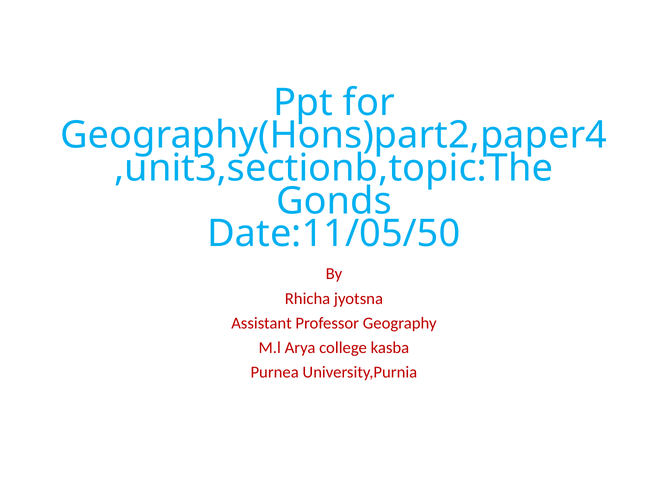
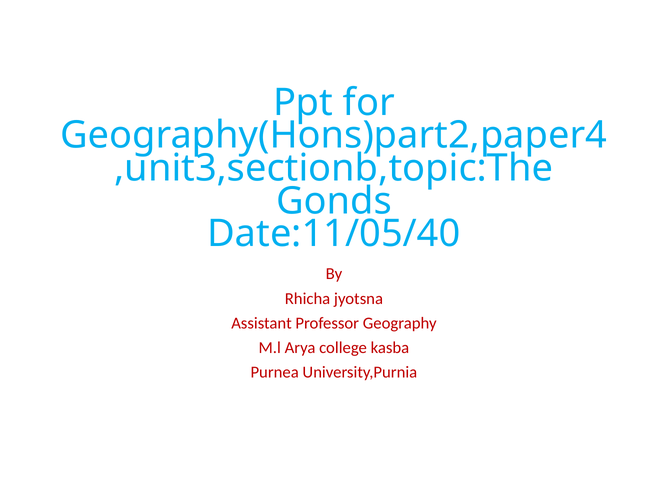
Date:11/05/50: Date:11/05/50 -> Date:11/05/40 (334, 234)
